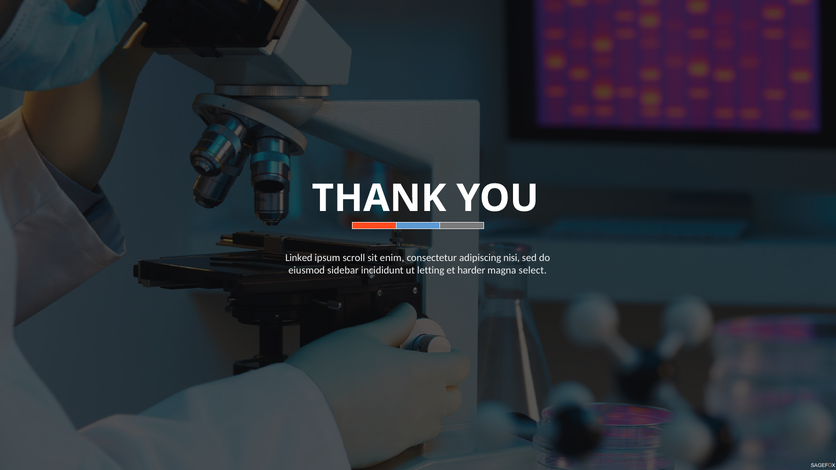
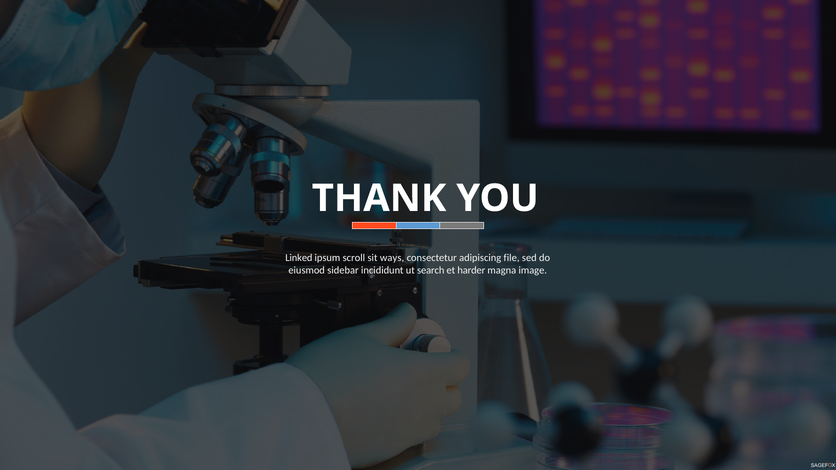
enim: enim -> ways (392, 258)
nisi: nisi -> file (512, 258)
letting: letting -> search (431, 271)
select: select -> image (533, 271)
